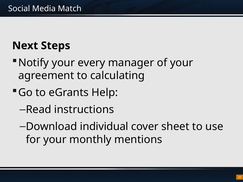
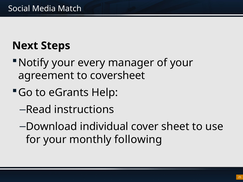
calculating: calculating -> coversheet (118, 76)
mentions: mentions -> following (138, 140)
